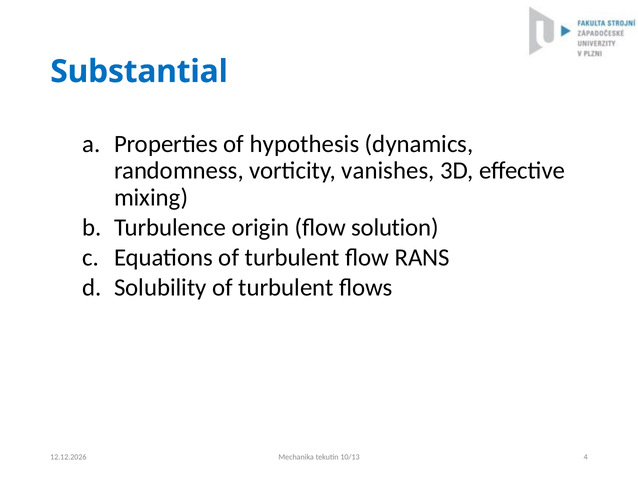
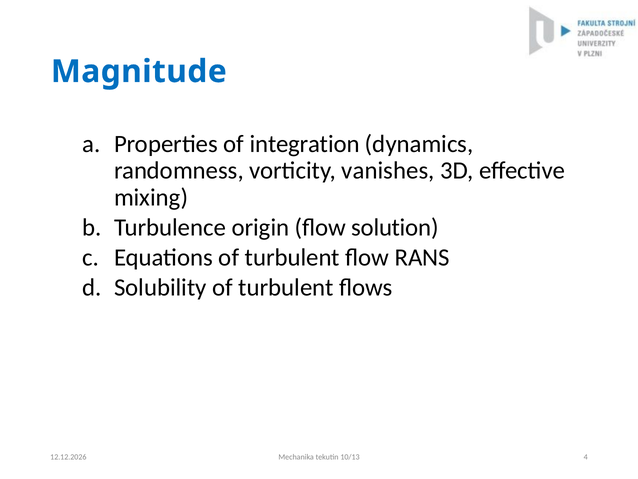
Substantial: Substantial -> Magnitude (139, 71)
hypothesis: hypothesis -> integration (305, 144)
